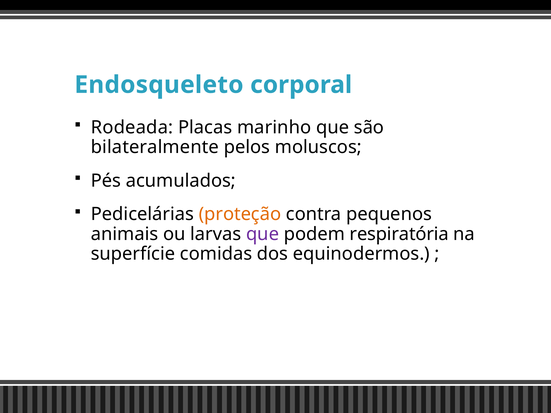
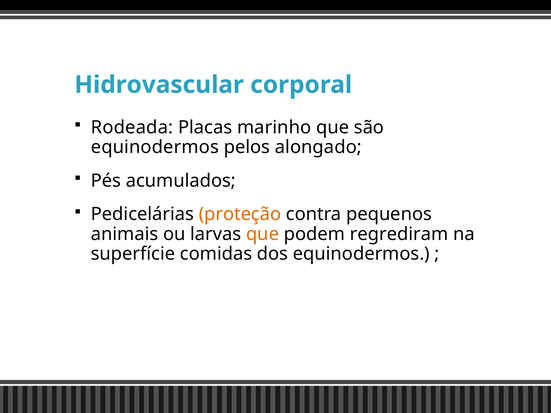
Endosqueleto: Endosqueleto -> Hidrovascular (159, 85)
bilateralmente: bilateralmente -> equinodermos (155, 147)
moluscos: moluscos -> alongado (318, 147)
que colour: purple -> orange (263, 234)
respiratória: respiratória -> regrediram (399, 234)
